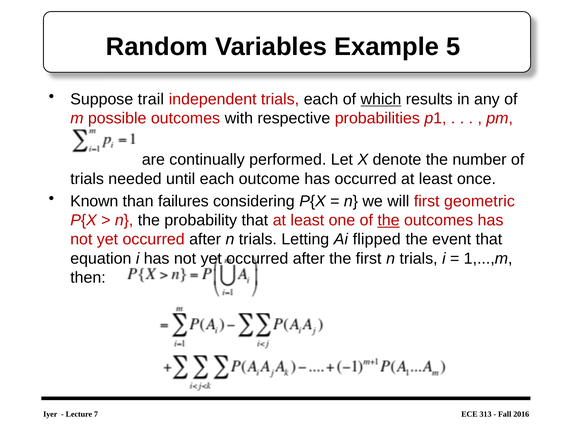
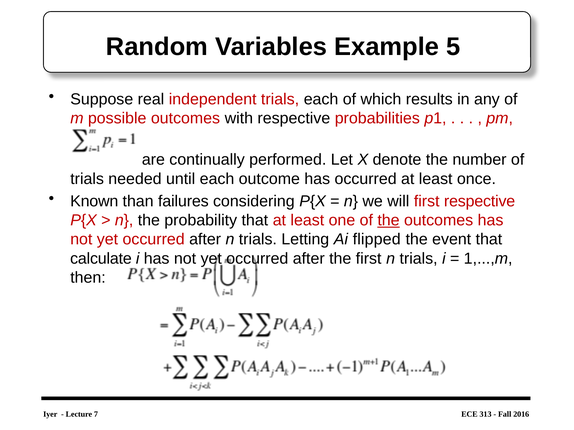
trail: trail -> real (151, 99)
which underline: present -> none (381, 99)
first geometric: geometric -> respective (480, 201)
equation: equation -> calculate (101, 259)
